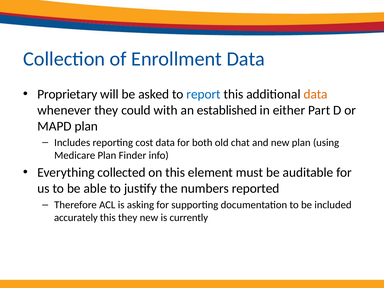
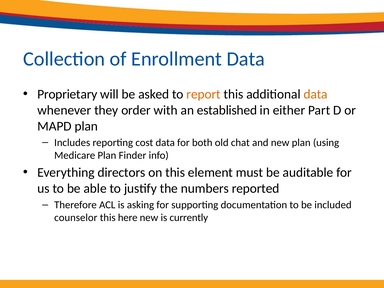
report colour: blue -> orange (204, 94)
could: could -> order (136, 110)
collected: collected -> directors (121, 173)
accurately: accurately -> counselor (76, 218)
this they: they -> here (128, 218)
